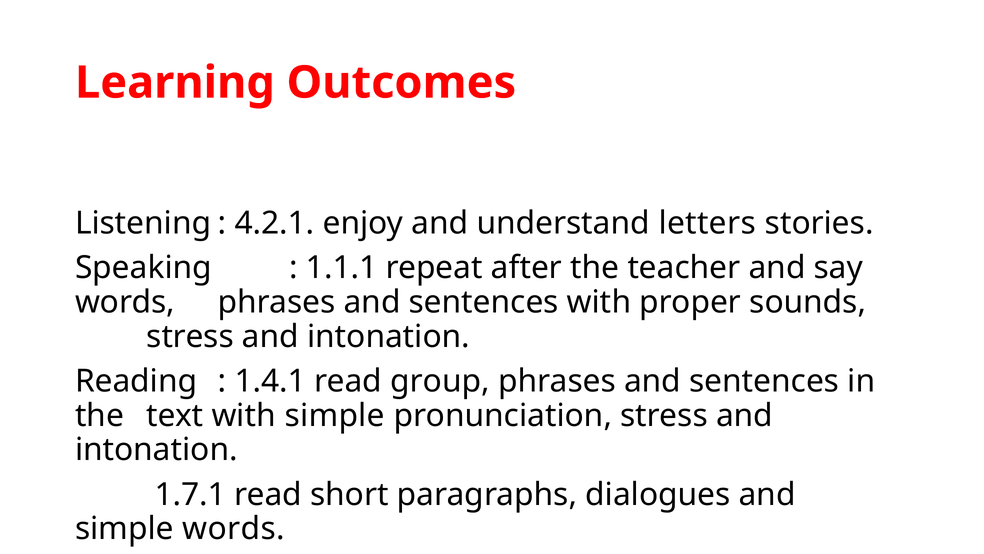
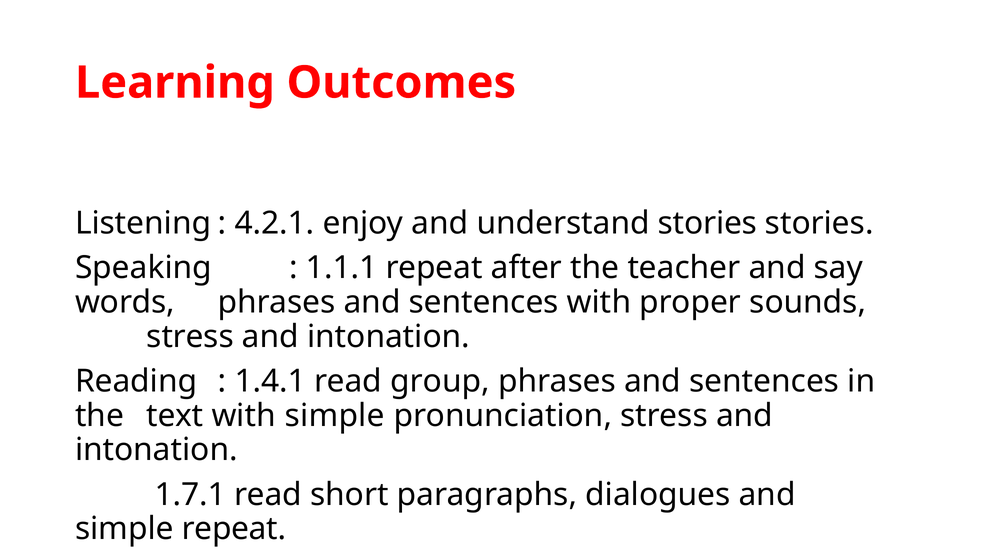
understand letters: letters -> stories (707, 223)
simple words: words -> repeat (234, 528)
